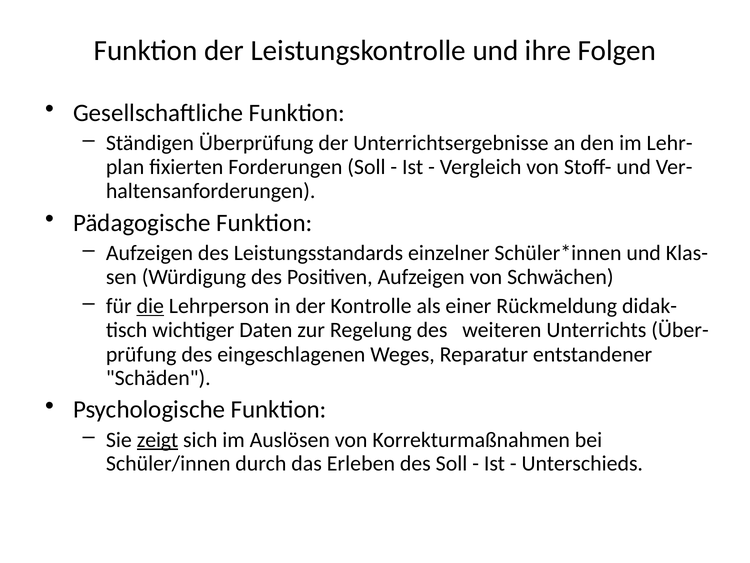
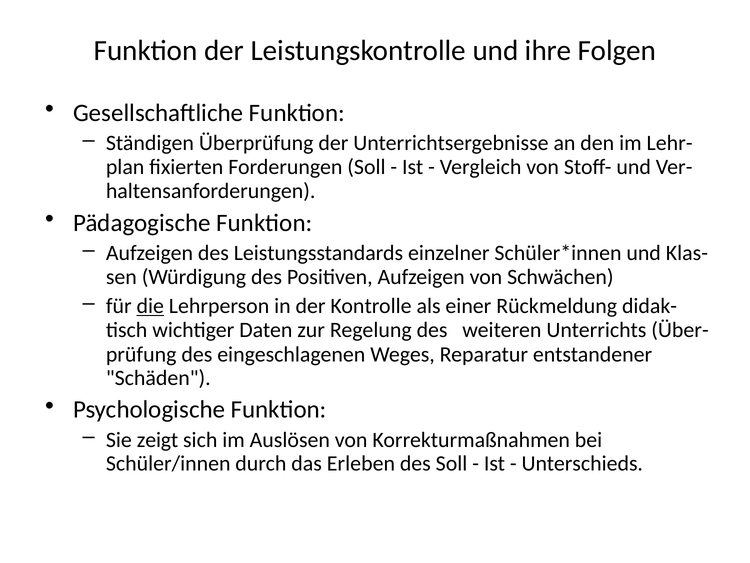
zeigt underline: present -> none (158, 439)
